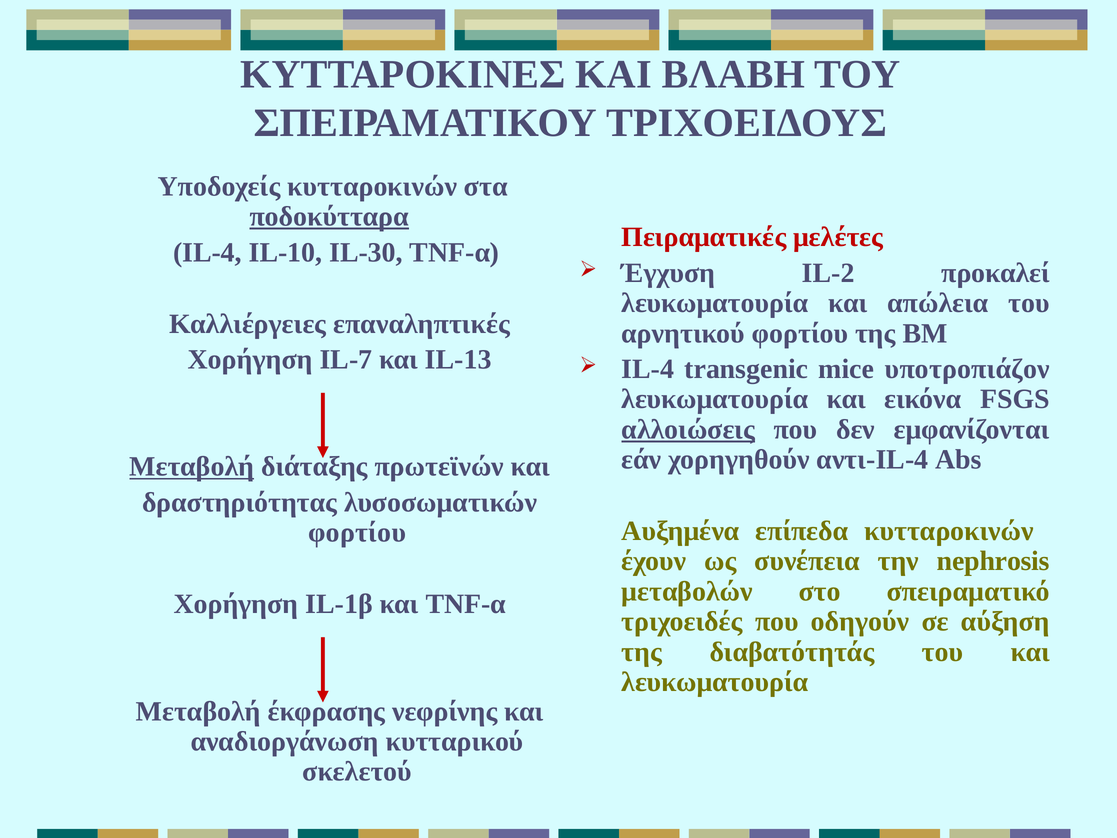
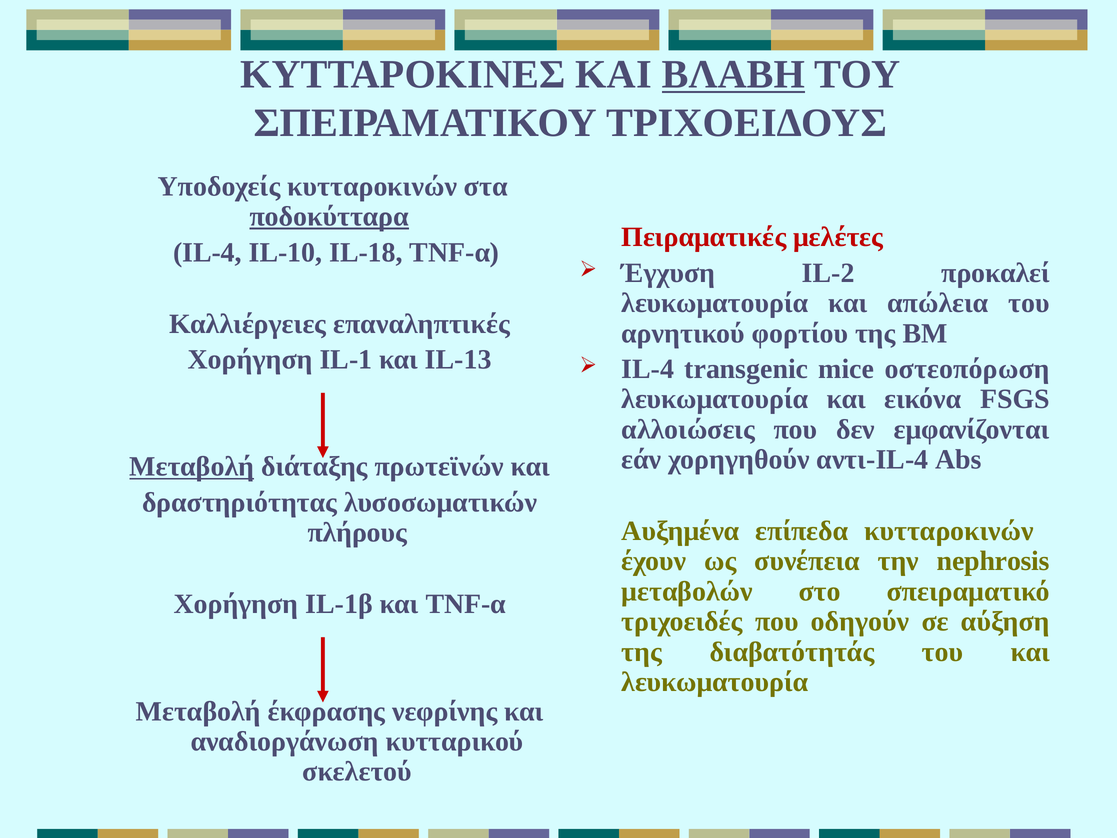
ΒΛΑΒΗ underline: none -> present (733, 75)
IL-30: IL-30 -> IL-18 (366, 252)
IL-7: IL-7 -> IL-1 (346, 359)
υποτροπιάζον: υποτροπιάζον -> οστεοπόρωση (967, 369)
αλλοιώσεις underline: present -> none (688, 429)
φορτίου: φορτίου -> πλήρους (357, 533)
